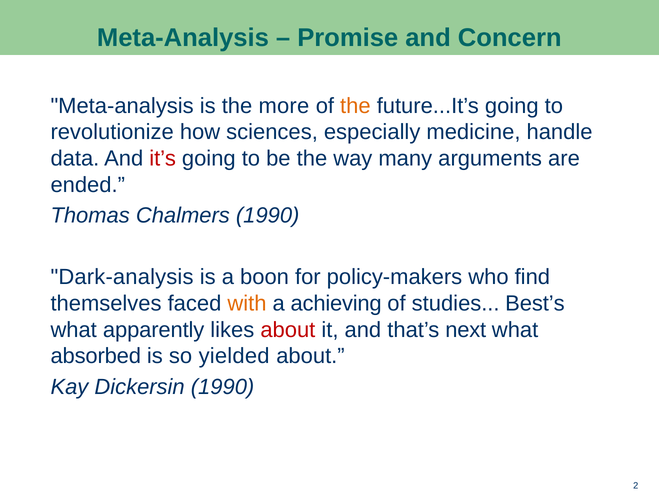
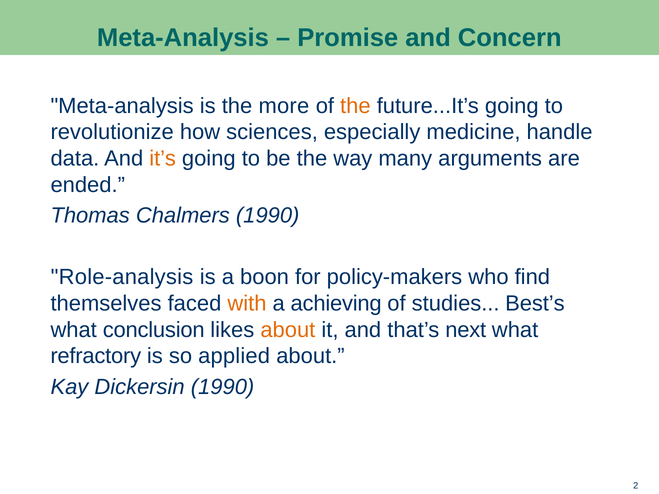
it’s colour: red -> orange (163, 159)
Dark-analysis: Dark-analysis -> Role-analysis (122, 277)
apparently: apparently -> conclusion (154, 330)
about colour: red -> orange (288, 330)
absorbed: absorbed -> refractory (96, 356)
yielded: yielded -> applied (234, 356)
